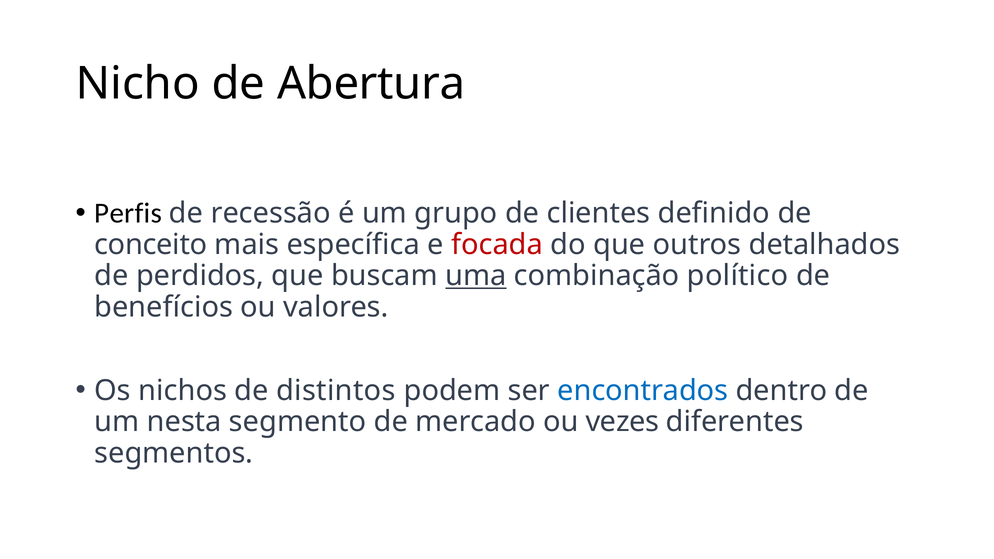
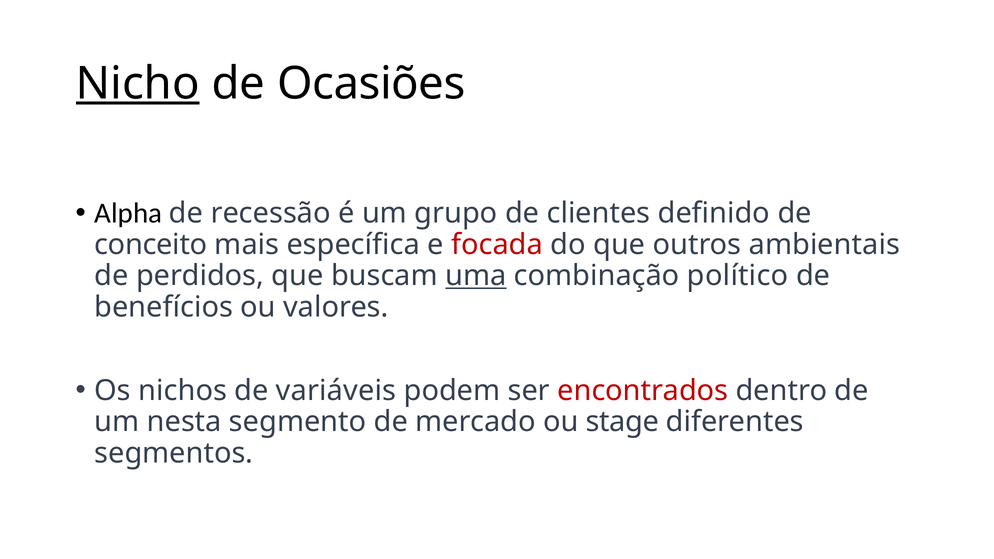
Nicho underline: none -> present (138, 83)
Abertura: Abertura -> Ocasiões (371, 83)
Perfis: Perfis -> Alpha (128, 213)
detalhados: detalhados -> ambientais (824, 245)
distintos: distintos -> variáveis (336, 391)
encontrados colour: blue -> red (643, 391)
vezes: vezes -> stage (622, 422)
